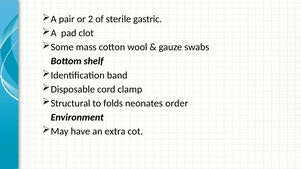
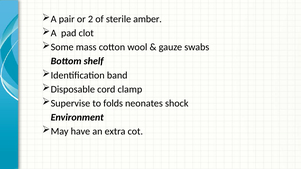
gastric: gastric -> amber (148, 19)
Structural: Structural -> Supervise (70, 103)
order: order -> shock (177, 103)
